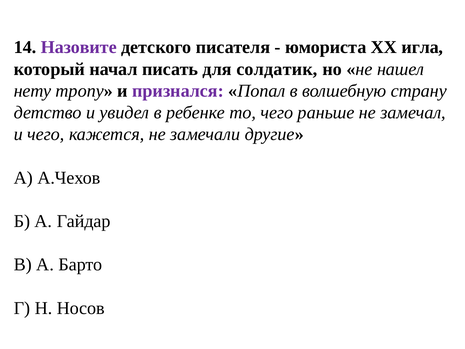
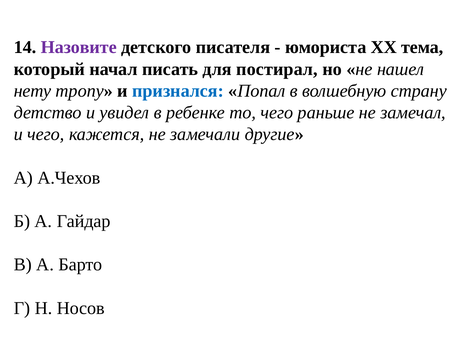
игла: игла -> тема (422, 47)
солдатик: солдатик -> постирал (277, 69)
признался colour: purple -> blue (178, 91)
